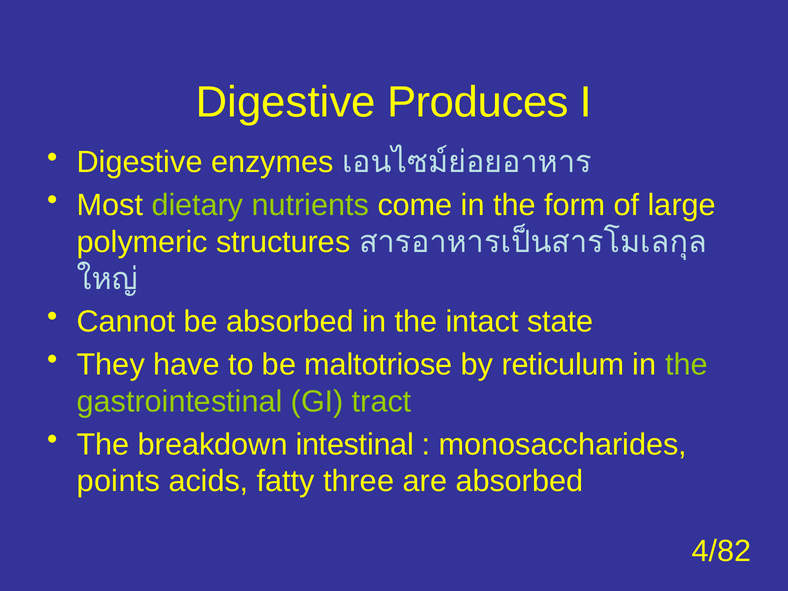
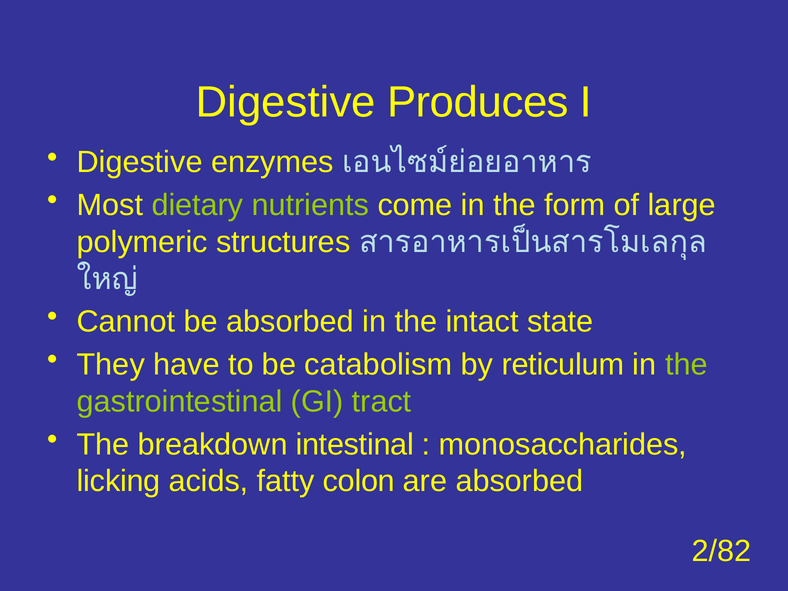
maltotriose: maltotriose -> catabolism (378, 365)
points: points -> licking (119, 481)
three: three -> colon (359, 481)
4/82: 4/82 -> 2/82 (722, 551)
